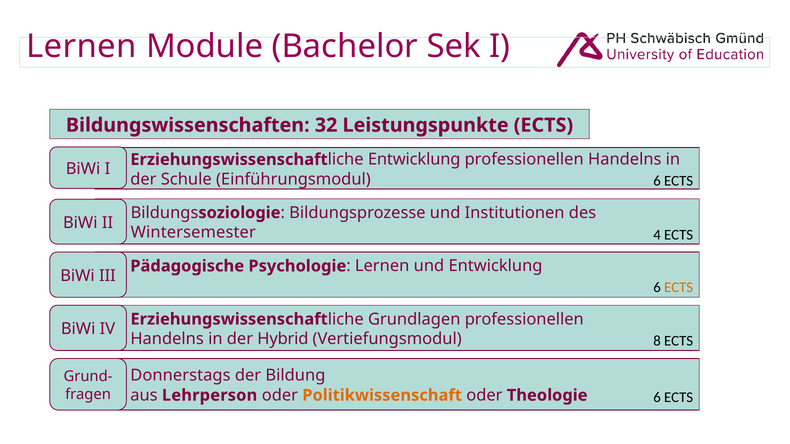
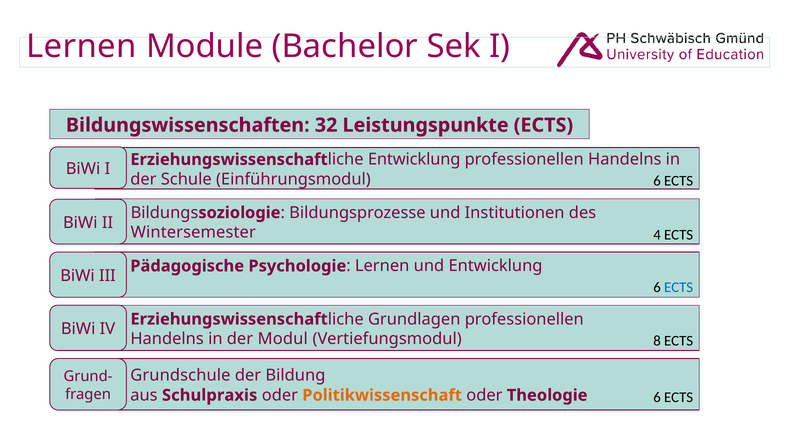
ECTS colour: orange -> blue (679, 288)
Hybrid: Hybrid -> Modul (283, 339)
Donnerstags: Donnerstags -> Grundschule (180, 376)
Lehrperson: Lehrperson -> Schulpraxis (210, 396)
